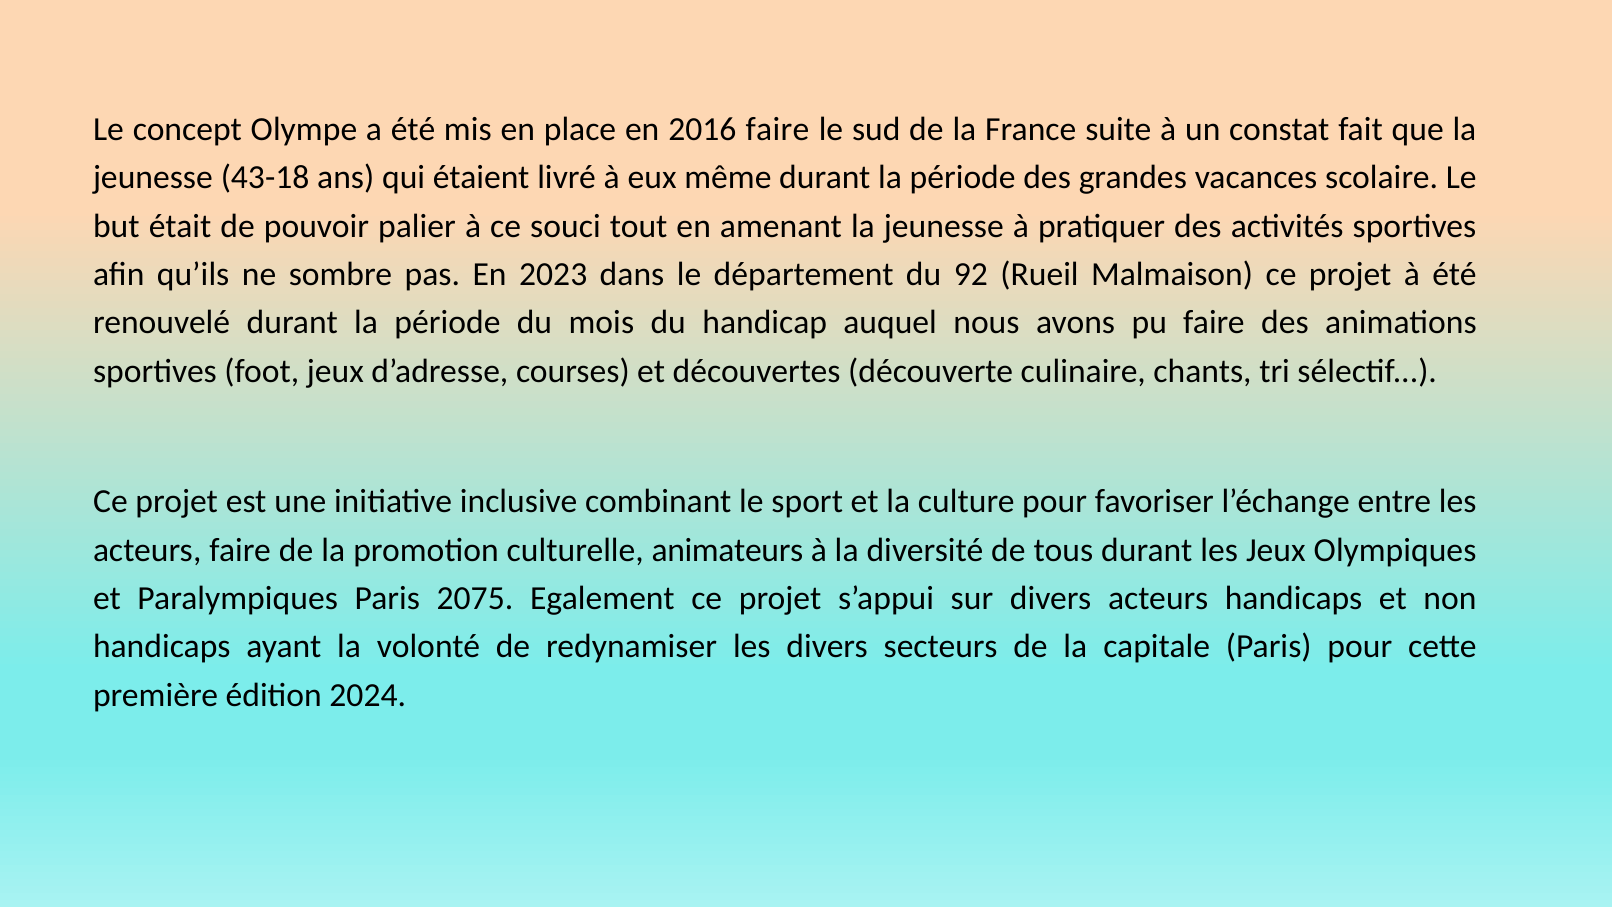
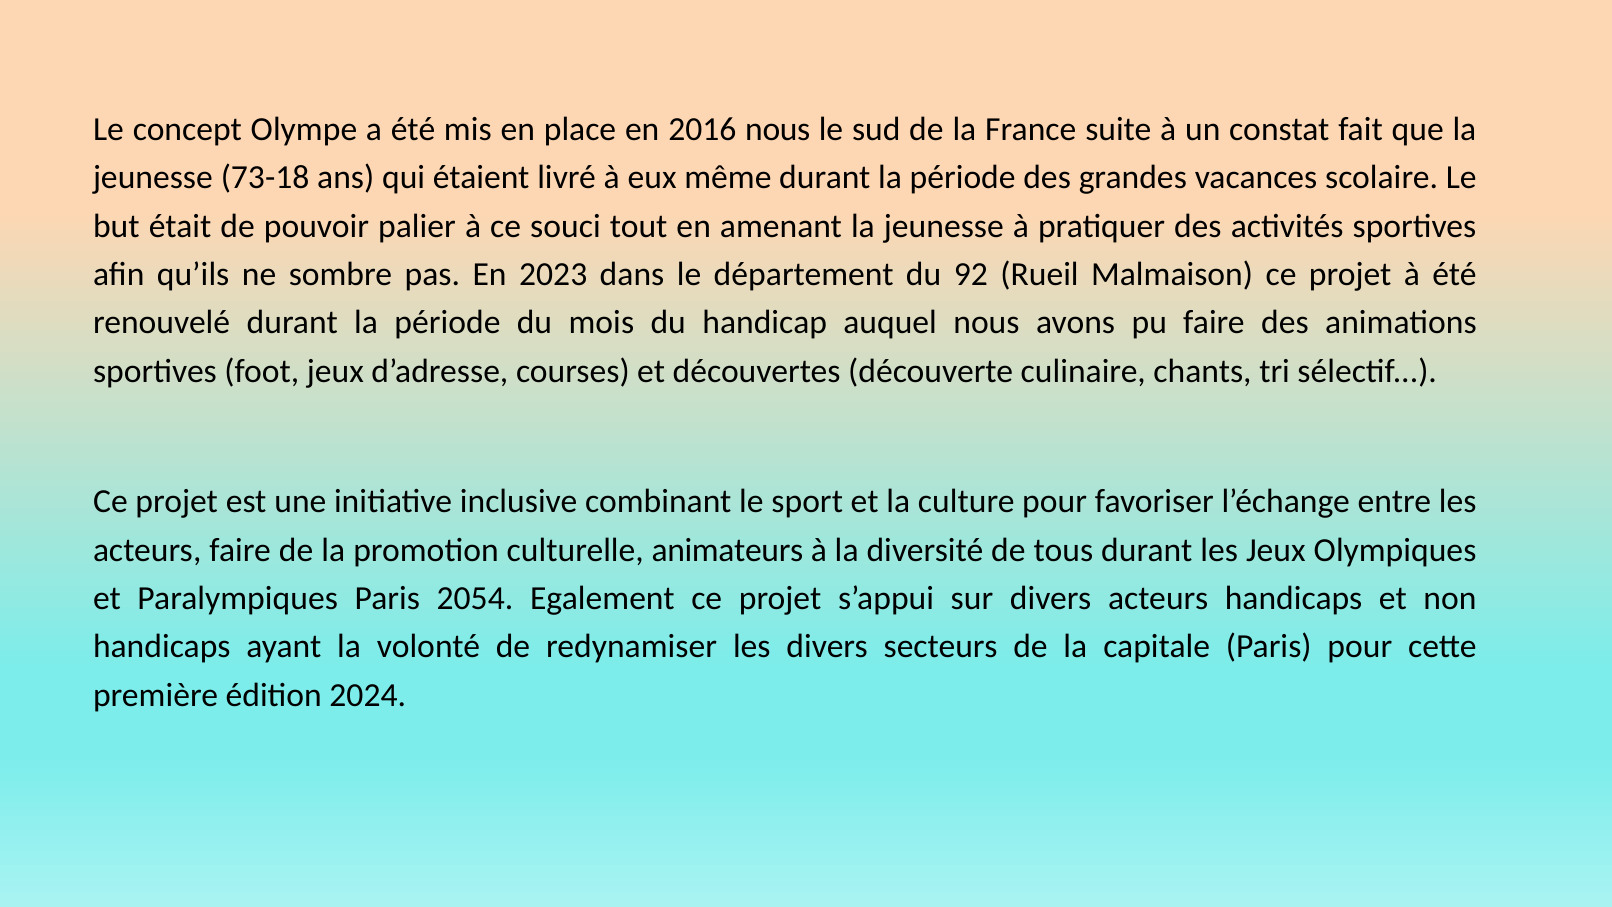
2016 faire: faire -> nous (778, 129)
43-18: 43-18 -> 73-18 (265, 178)
2075: 2075 -> 2054 (475, 598)
